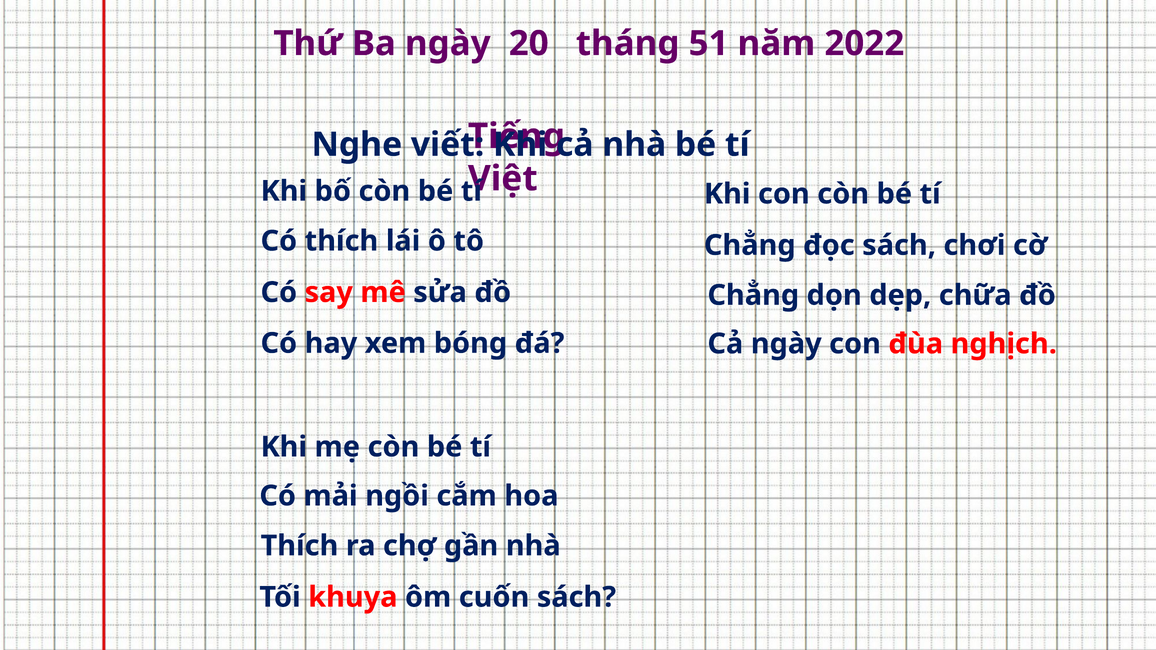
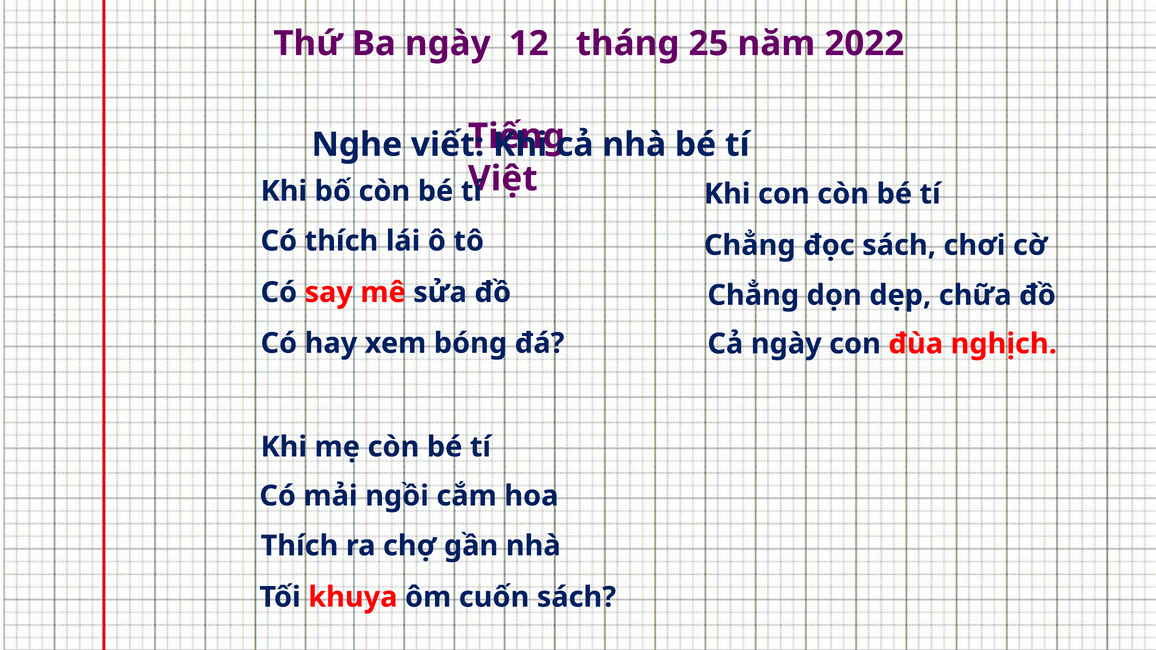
20: 20 -> 12 (529, 44)
51: 51 -> 25 (709, 44)
